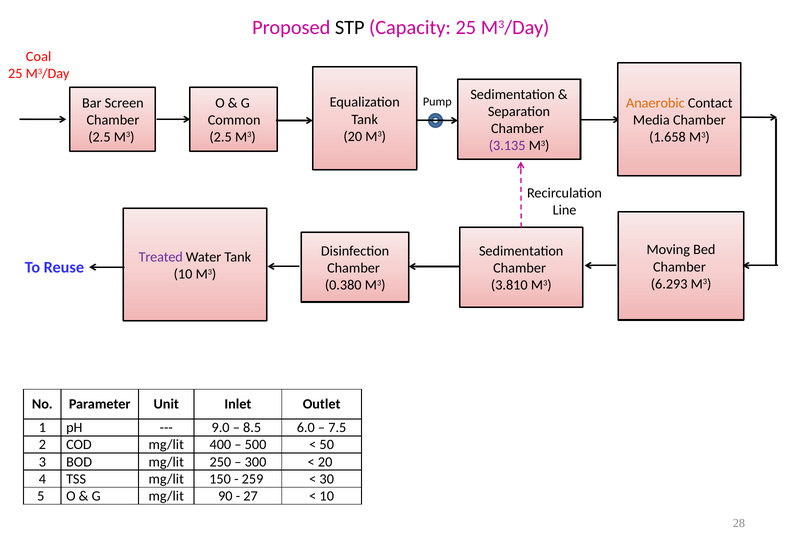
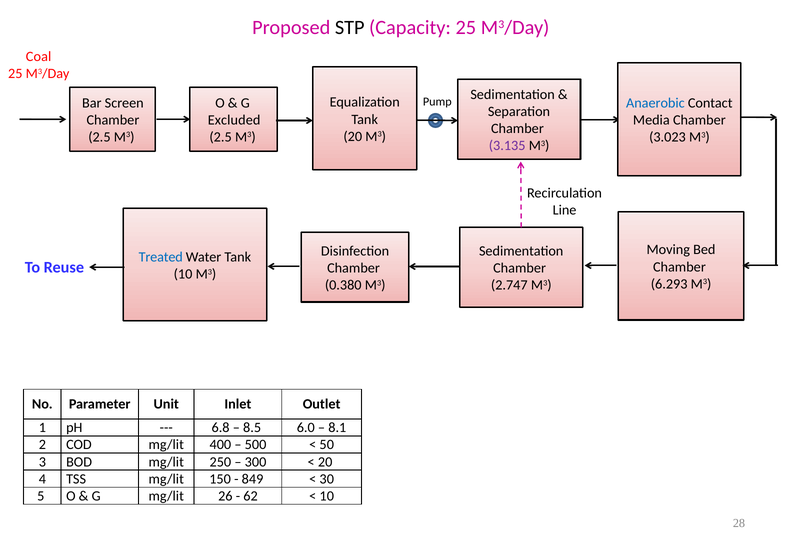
Anaerobic colour: orange -> blue (655, 103)
Common: Common -> Excluded (234, 120)
1.658: 1.658 -> 3.023 (667, 137)
Treated colour: purple -> blue (161, 257)
3.810: 3.810 -> 2.747 (509, 285)
9.0: 9.0 -> 6.8 (221, 428)
7.5: 7.5 -> 8.1 (337, 428)
259: 259 -> 849 (253, 479)
90: 90 -> 26 (225, 496)
27: 27 -> 62 (251, 496)
